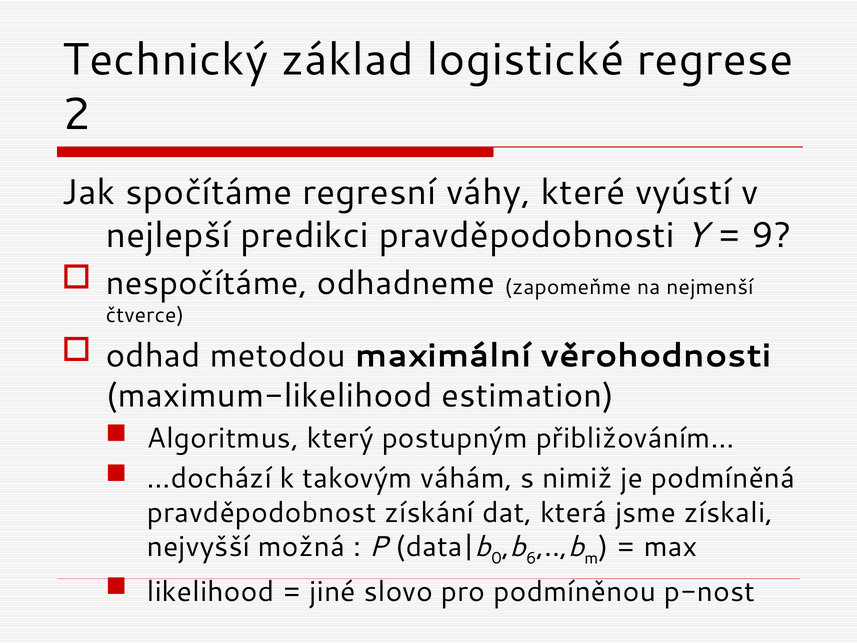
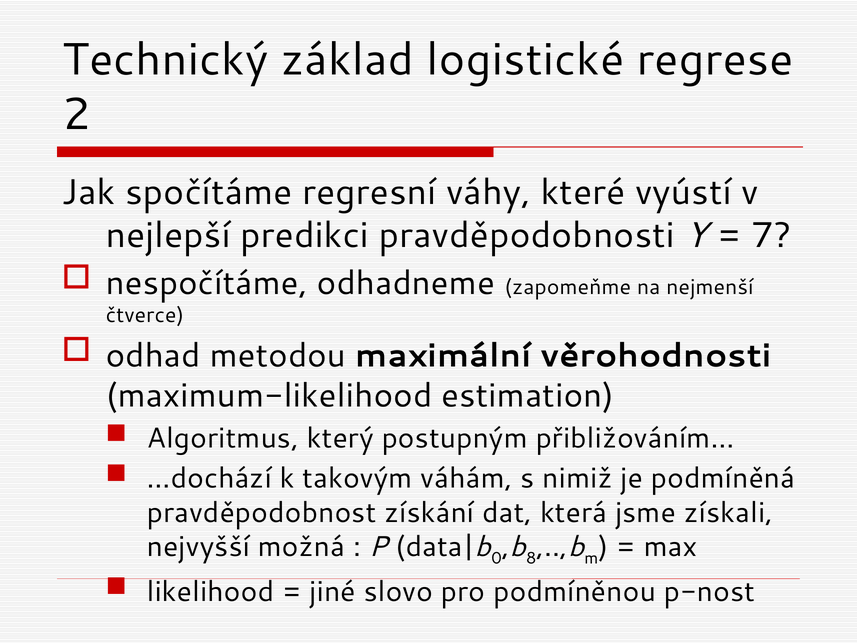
9: 9 -> 7 (772, 235)
6: 6 -> 8 (531, 558)
